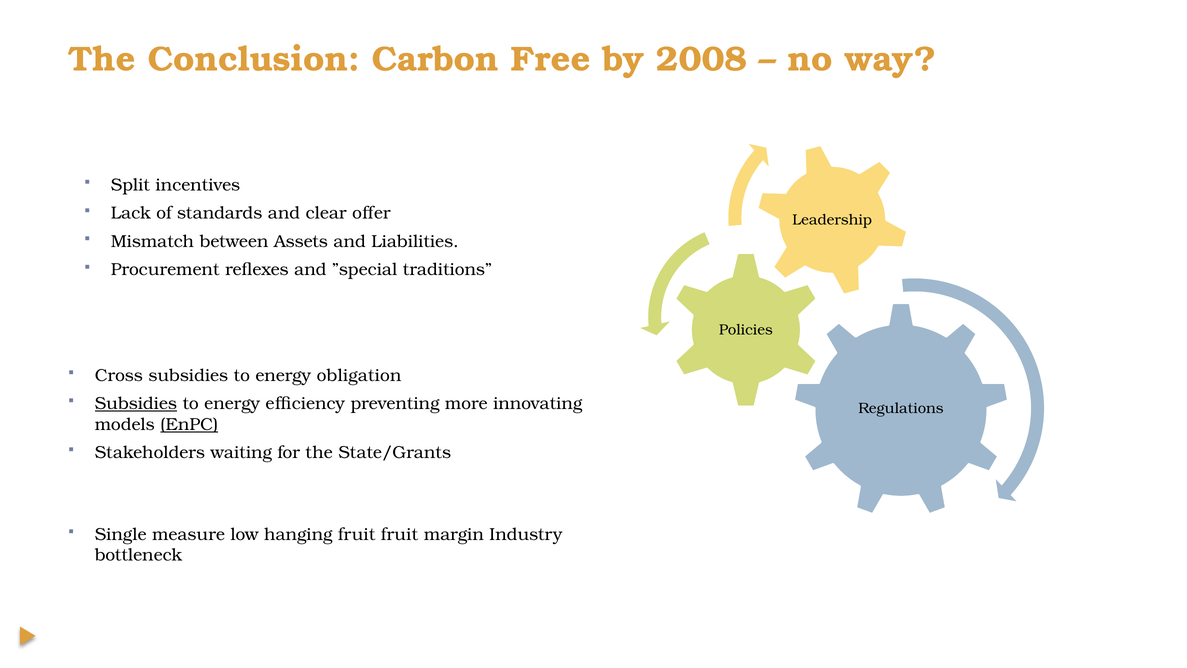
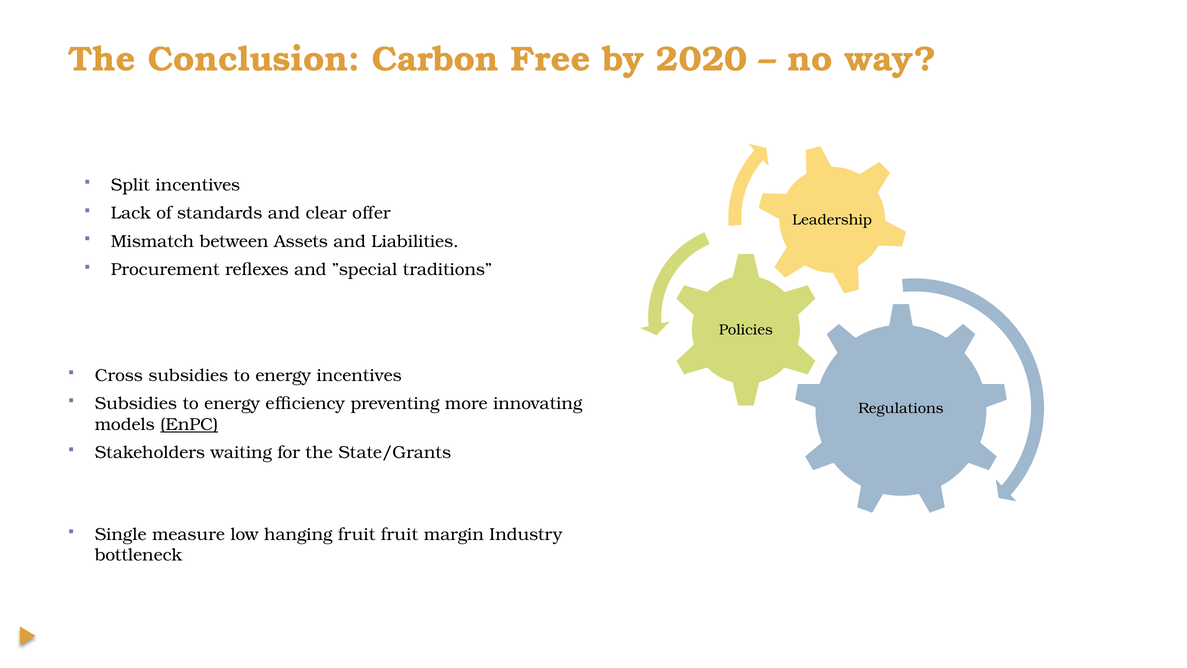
2008: 2008 -> 2020 (702, 59)
energy obligation: obligation -> incentives (359, 375)
Subsidies underline: present -> none (136, 403)
